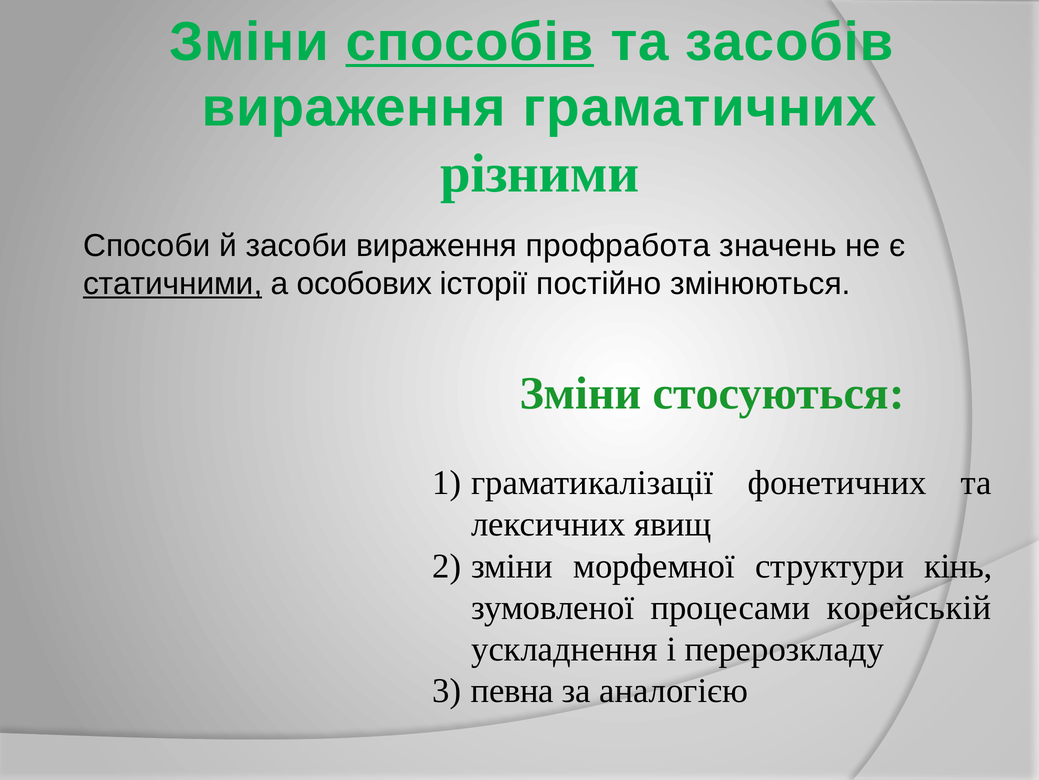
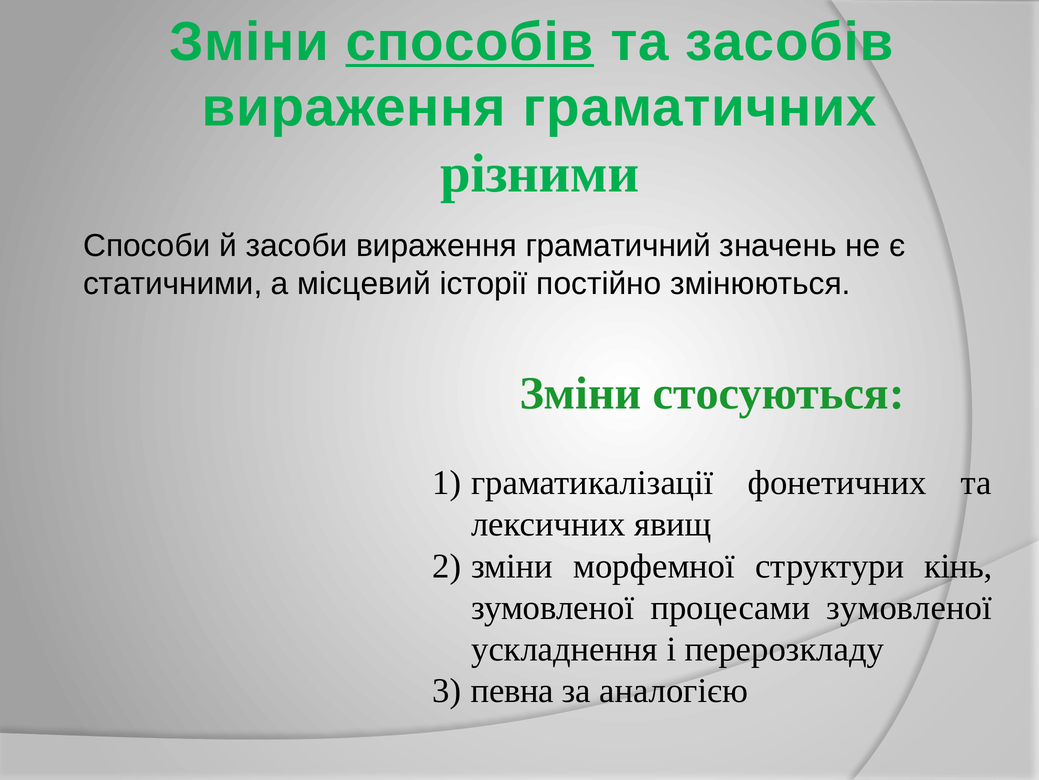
профработа: профработа -> граматичний (618, 246)
статичними underline: present -> none (173, 284)
особових: особових -> місцевий (364, 284)
процесами корейській: корейській -> зумовленої (909, 607)
